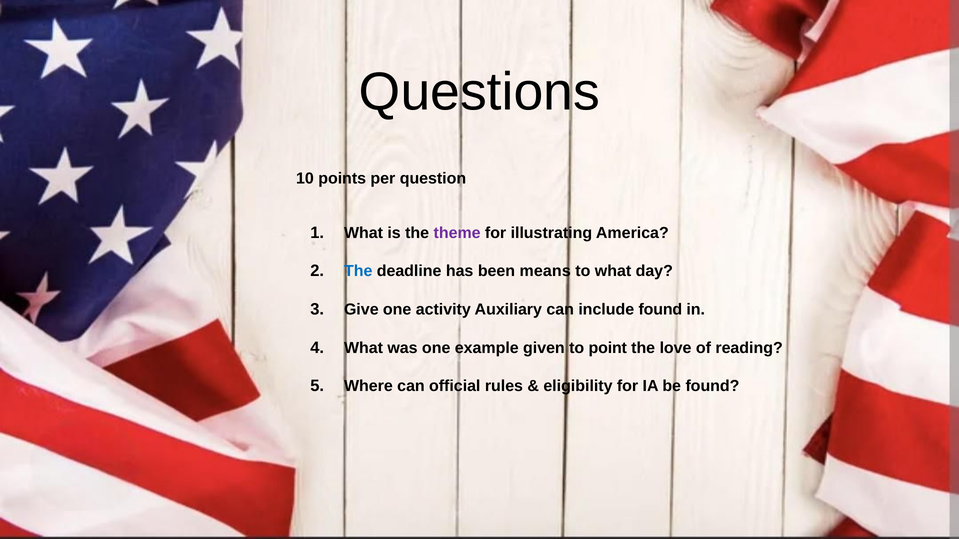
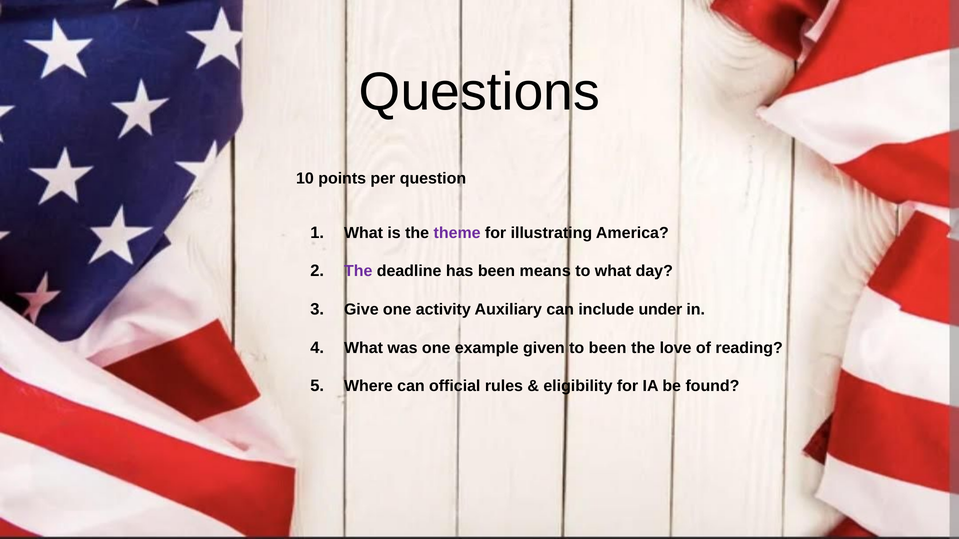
The colour: blue -> purple (358, 271)
include found: found -> under (660, 310)
to point: point -> been (608, 348)
